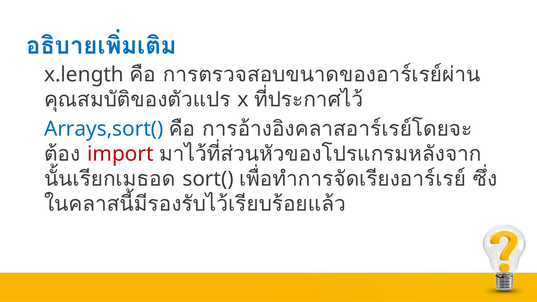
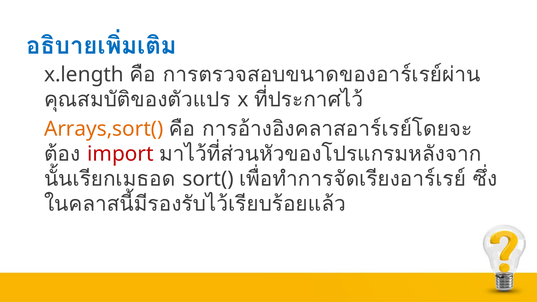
Arrays,sort( colour: blue -> orange (104, 129)
